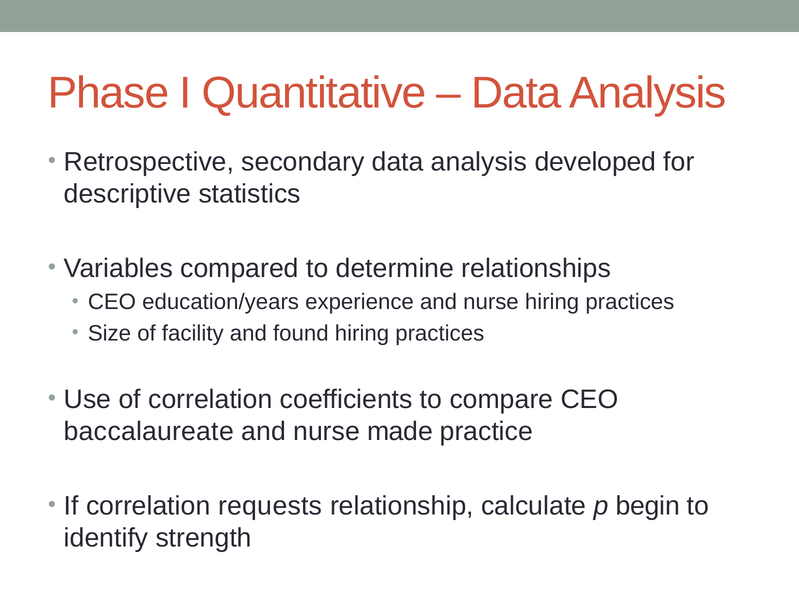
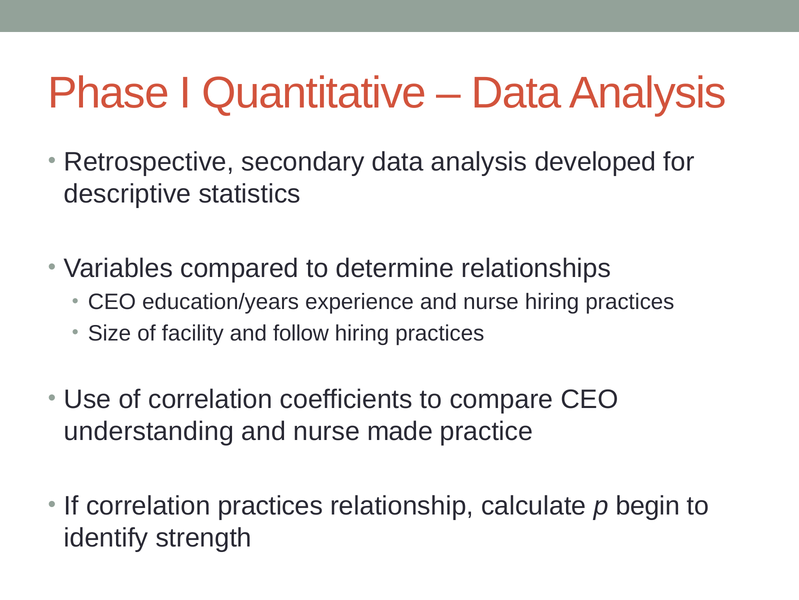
found: found -> follow (301, 333)
baccalaureate: baccalaureate -> understanding (149, 431)
correlation requests: requests -> practices (270, 505)
